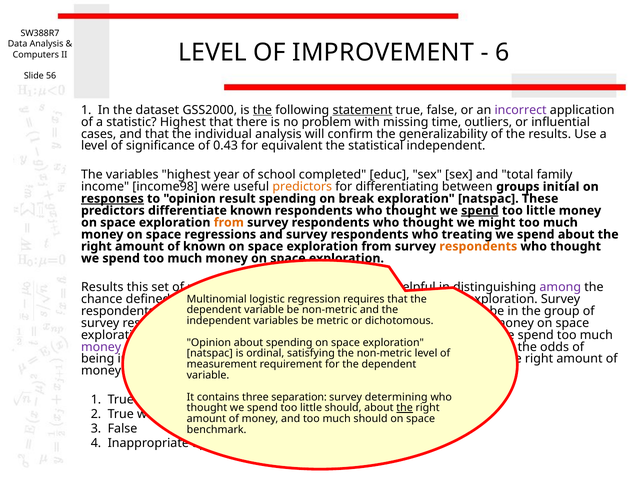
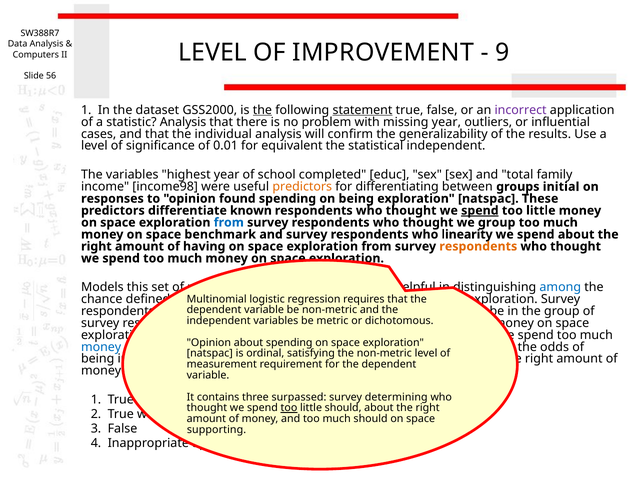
6: 6 -> 9 (502, 53)
statistic Highest: Highest -> Analysis (183, 122)
missing time: time -> year (446, 122)
0.43: 0.43 -> 0.01 (226, 146)
responses underline: present -> none (112, 199)
result: result -> found (237, 199)
on break: break -> being (356, 199)
from colour: orange -> blue (229, 222)
we might: might -> group (497, 222)
regressions: regressions -> benchmark (220, 234)
treating: treating -> linearity (467, 234)
of known: known -> having (204, 246)
Results: Results -> Models (102, 287)
among colour: purple -> blue (560, 287)
money colour: purple -> blue (101, 347)
separation: separation -> surpassed (299, 397)
too underline: none -> present (289, 408)
the underline: present -> none (405, 408)
benchmark: benchmark -> supporting (217, 430)
